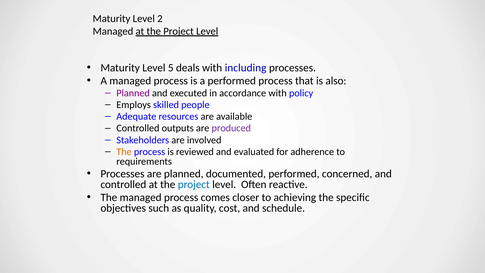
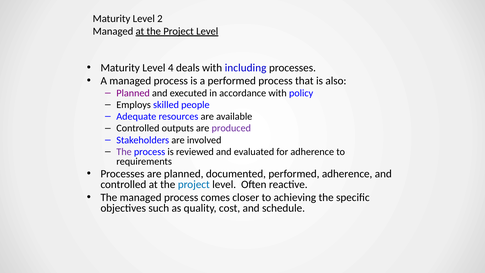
5: 5 -> 4 (171, 68)
The colour: orange -> purple (124, 152)
performed concerned: concerned -> adherence (347, 174)
